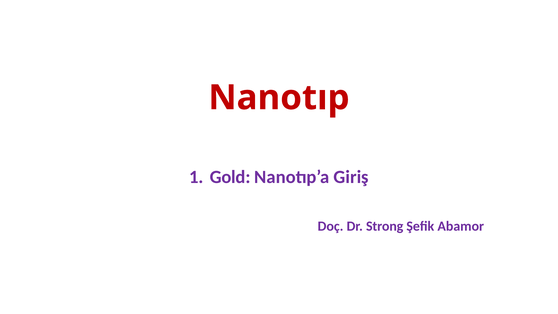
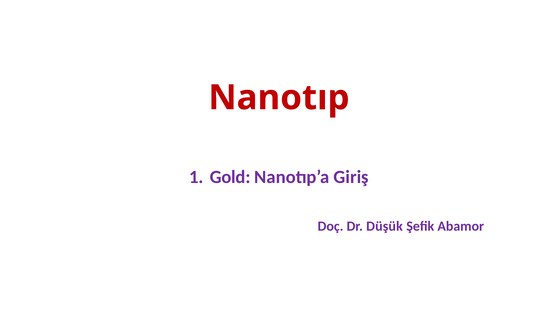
Strong: Strong -> Düşük (385, 226)
